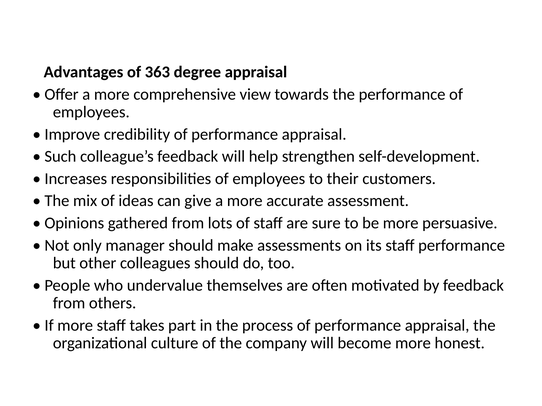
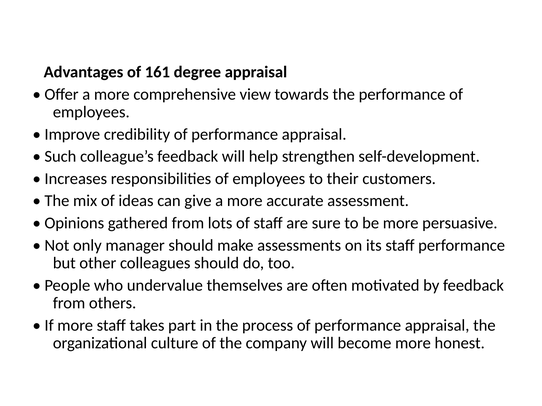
363: 363 -> 161 (157, 72)
